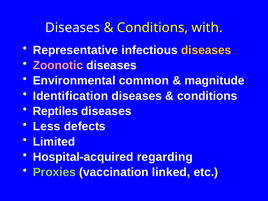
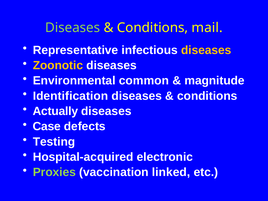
Diseases colour: white -> light green (73, 28)
with: with -> mail (207, 28)
Zoonotic colour: pink -> yellow (58, 65)
Reptiles: Reptiles -> Actually (55, 111)
Less: Less -> Case (47, 126)
Limited: Limited -> Testing (54, 142)
regarding: regarding -> electronic (165, 157)
